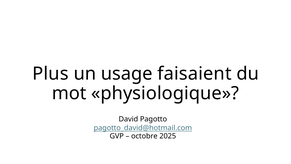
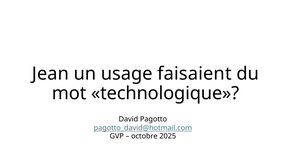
Plus: Plus -> Jean (50, 74)
physiologique: physiologique -> technologique (165, 93)
